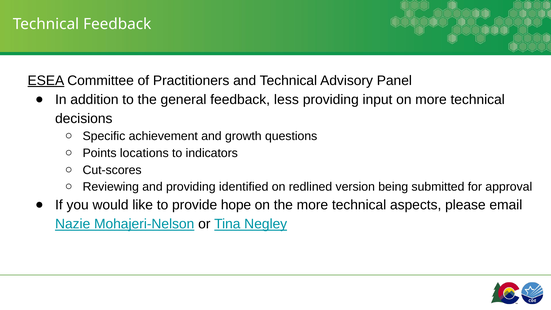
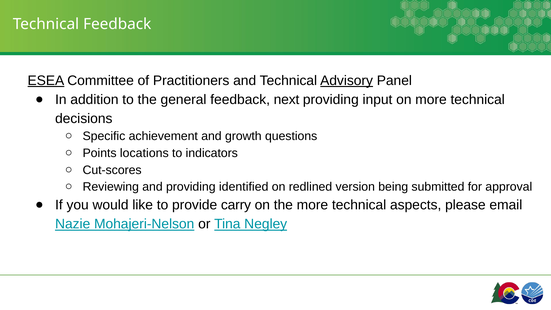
Advisory underline: none -> present (347, 81)
less: less -> next (287, 100)
hope: hope -> carry (236, 205)
